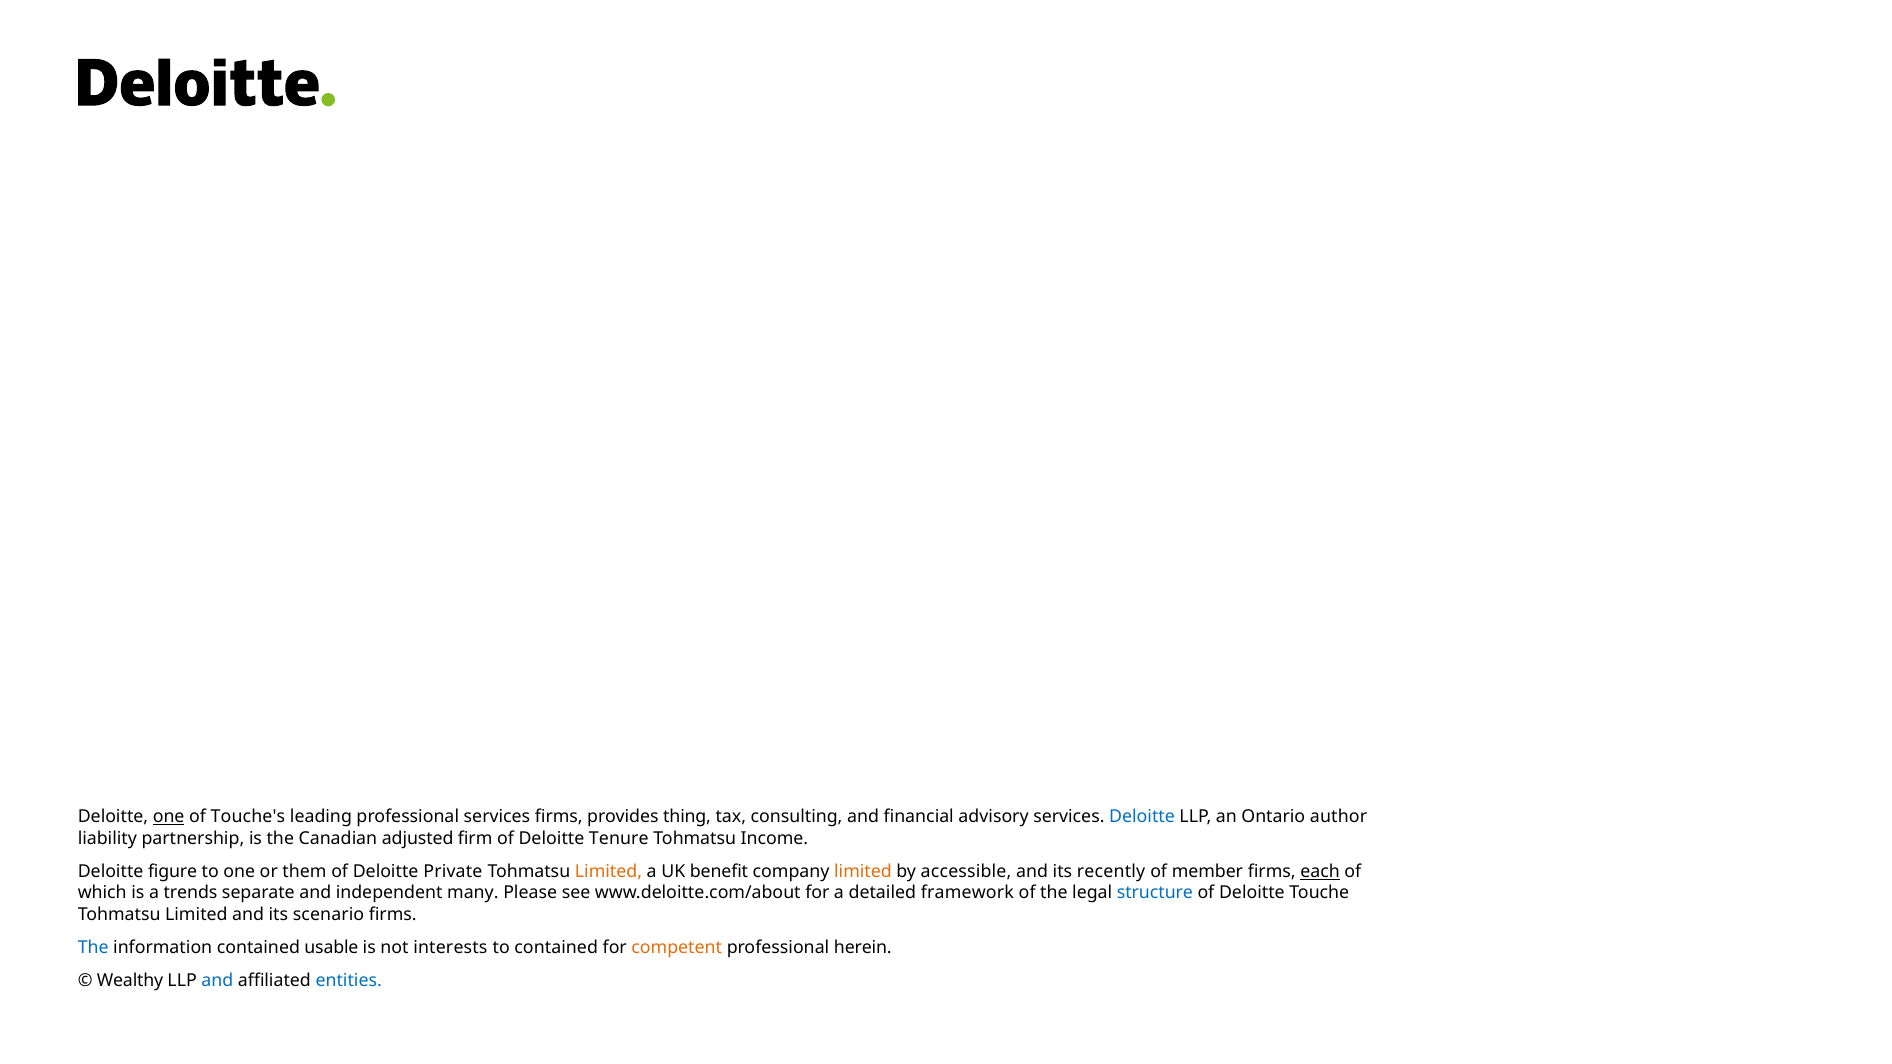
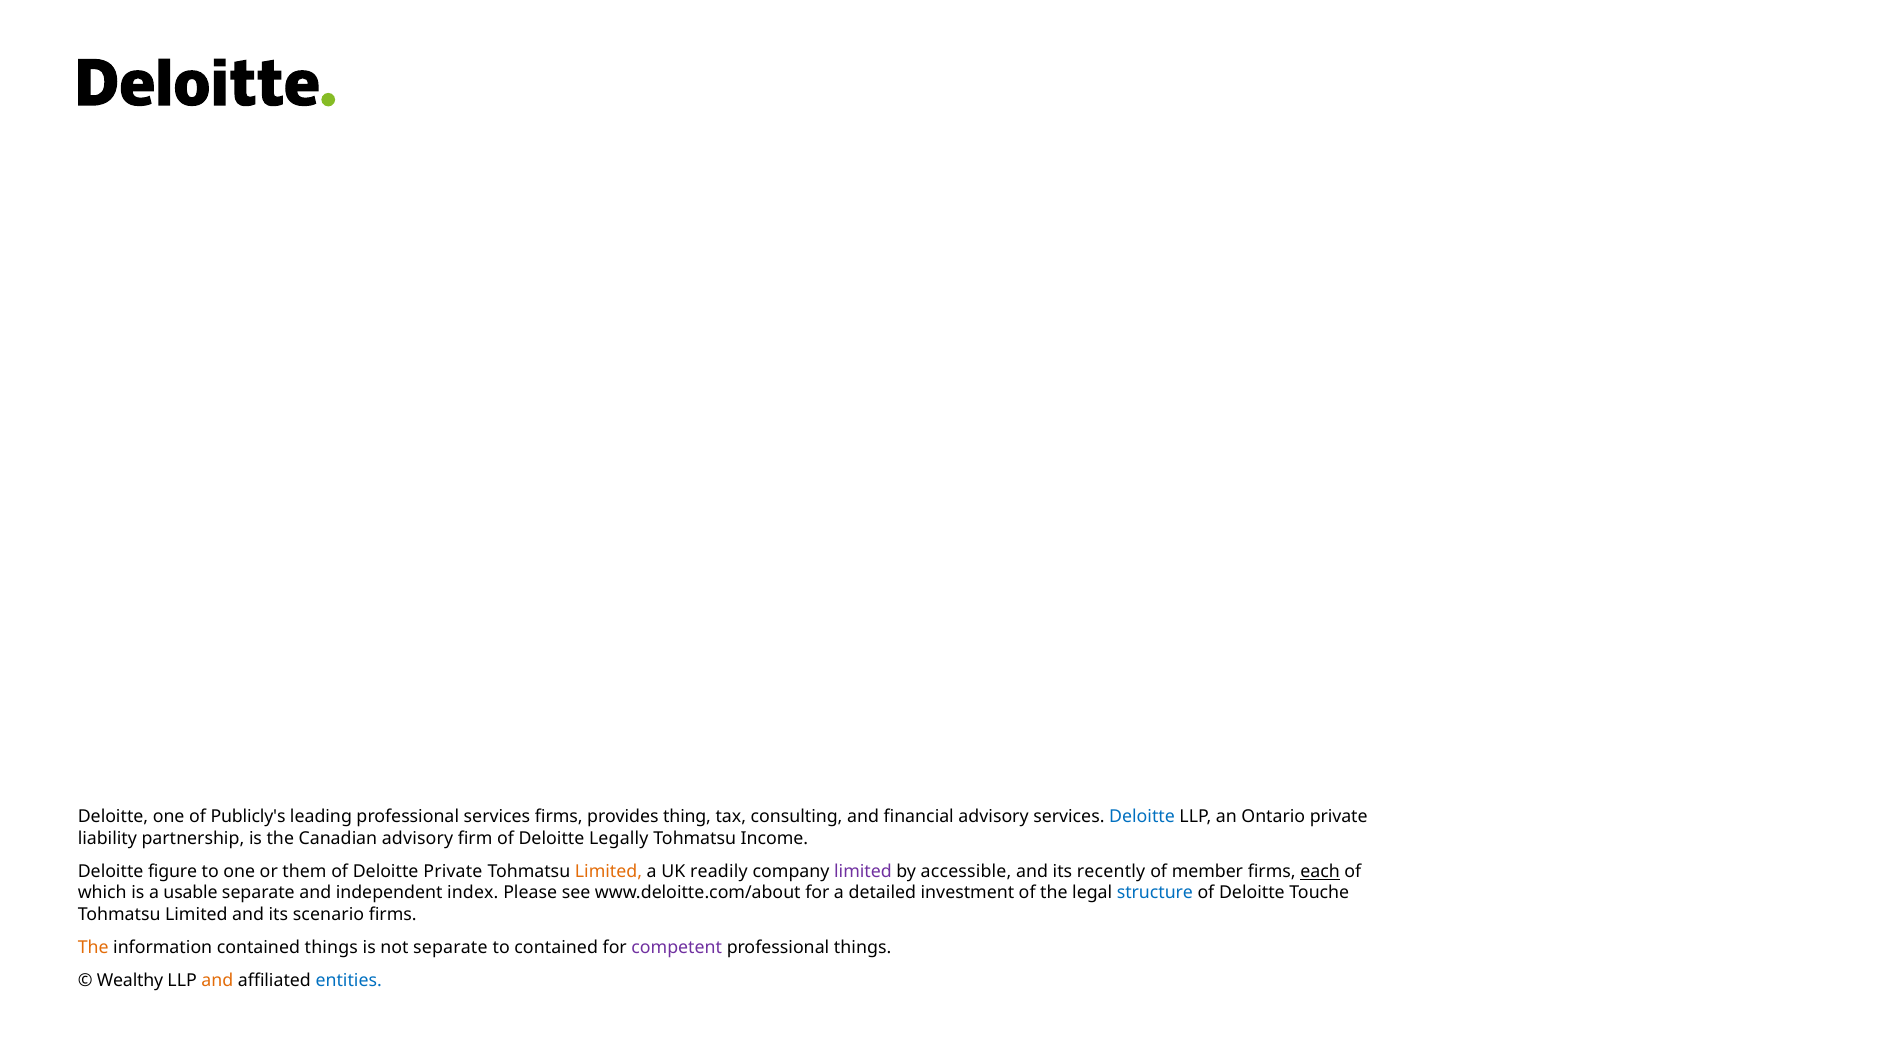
one underline: present -> none (169, 817)
Touche's: Touche's -> Publicly's (248, 817)
Ontario author: author -> private (1339, 817)
Canadian adjusted: adjusted -> advisory (418, 839)
Tenure: Tenure -> Legally (619, 839)
benefit: benefit -> readily (719, 872)
limited colour: orange -> purple (863, 872)
trends: trends -> usable (191, 893)
many: many -> index (473, 893)
framework: framework -> investment (967, 893)
The colour: blue -> orange (93, 948)
contained usable: usable -> things (331, 948)
not interests: interests -> separate (450, 948)
competent colour: orange -> purple (677, 948)
professional herein: herein -> things (863, 948)
and colour: blue -> orange (217, 981)
